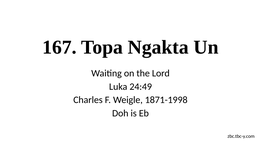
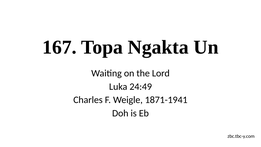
1871-1998: 1871-1998 -> 1871-1941 (166, 100)
